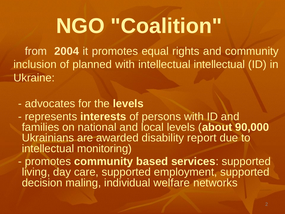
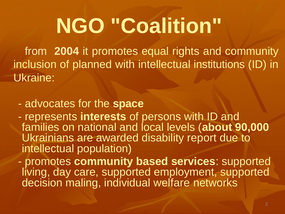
intellectual intellectual: intellectual -> institutions (219, 64)
the levels: levels -> space (128, 104)
monitoring: monitoring -> population (104, 148)
